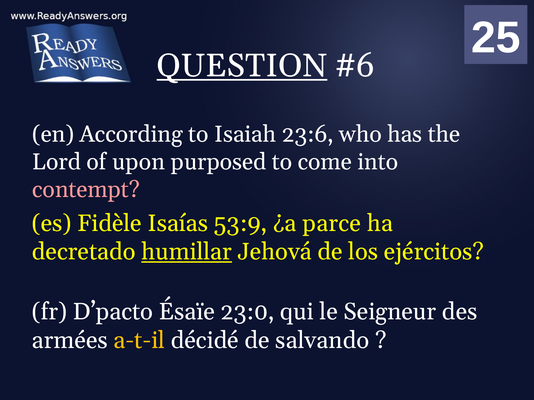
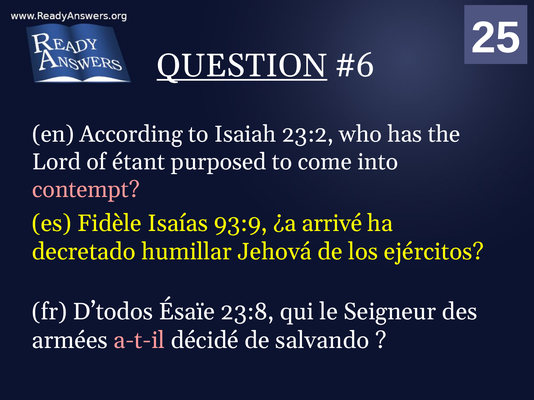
23:6: 23:6 -> 23:2 (308, 135)
upon: upon -> étant (139, 162)
53:9: 53:9 -> 93:9 (241, 224)
parce: parce -> arrivé (332, 224)
humillar underline: present -> none (187, 252)
D’pacto: D’pacto -> D’todos (113, 312)
23:0: 23:0 -> 23:8 (247, 312)
a-t-il colour: yellow -> pink (139, 341)
